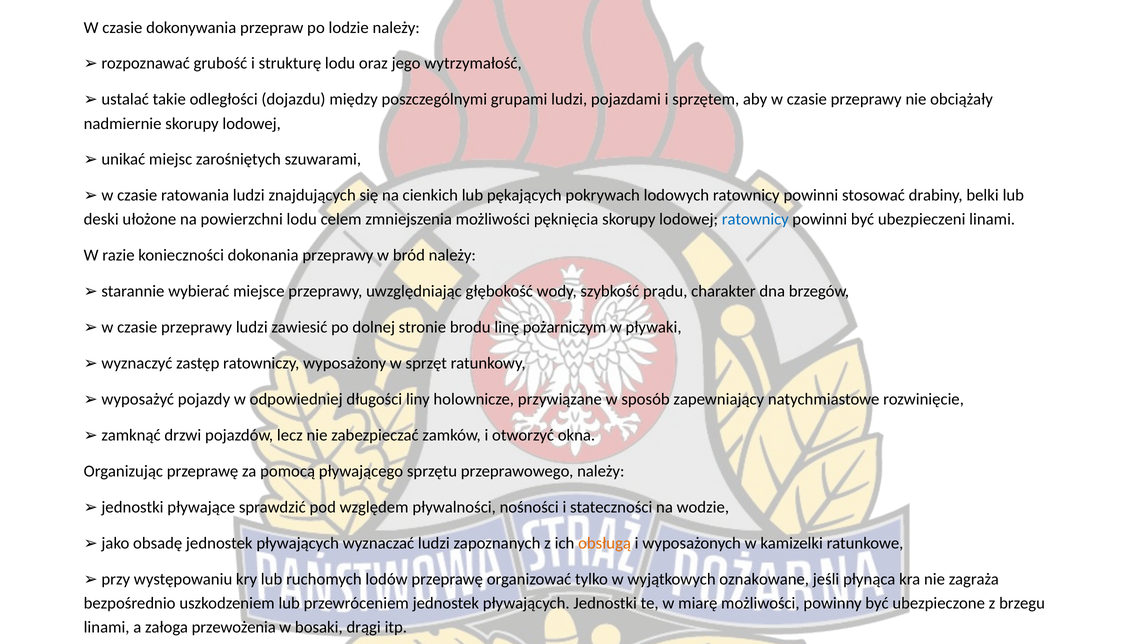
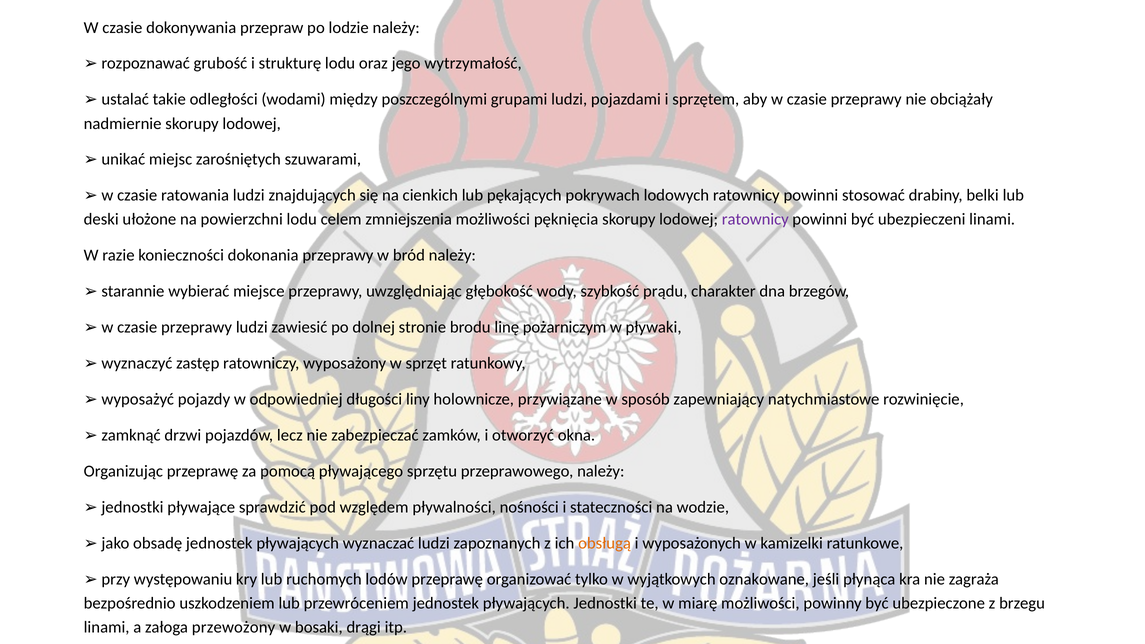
dojazdu: dojazdu -> wodami (294, 99)
ratownicy colour: blue -> purple (755, 219)
przewożenia: przewożenia -> przewożony (234, 627)
